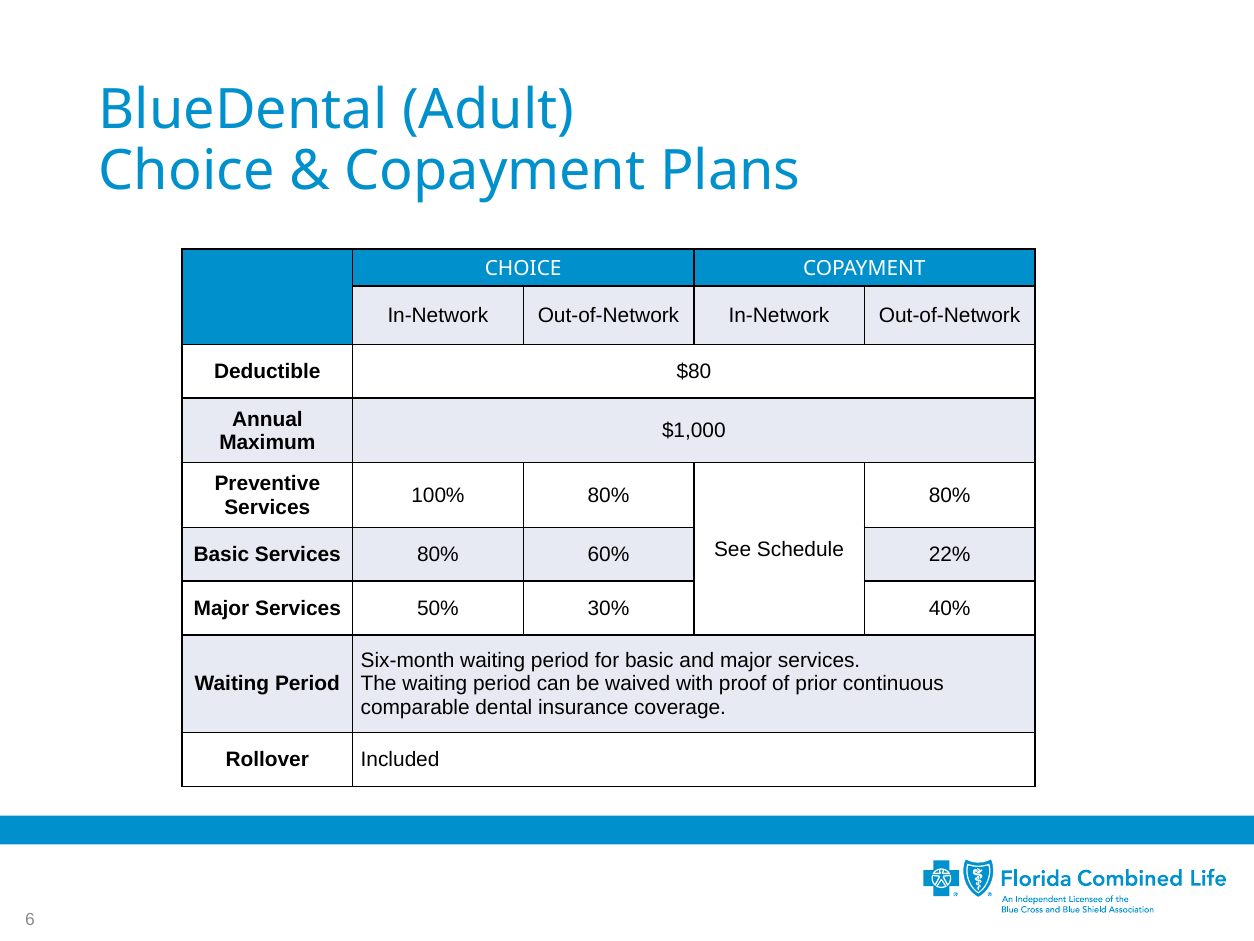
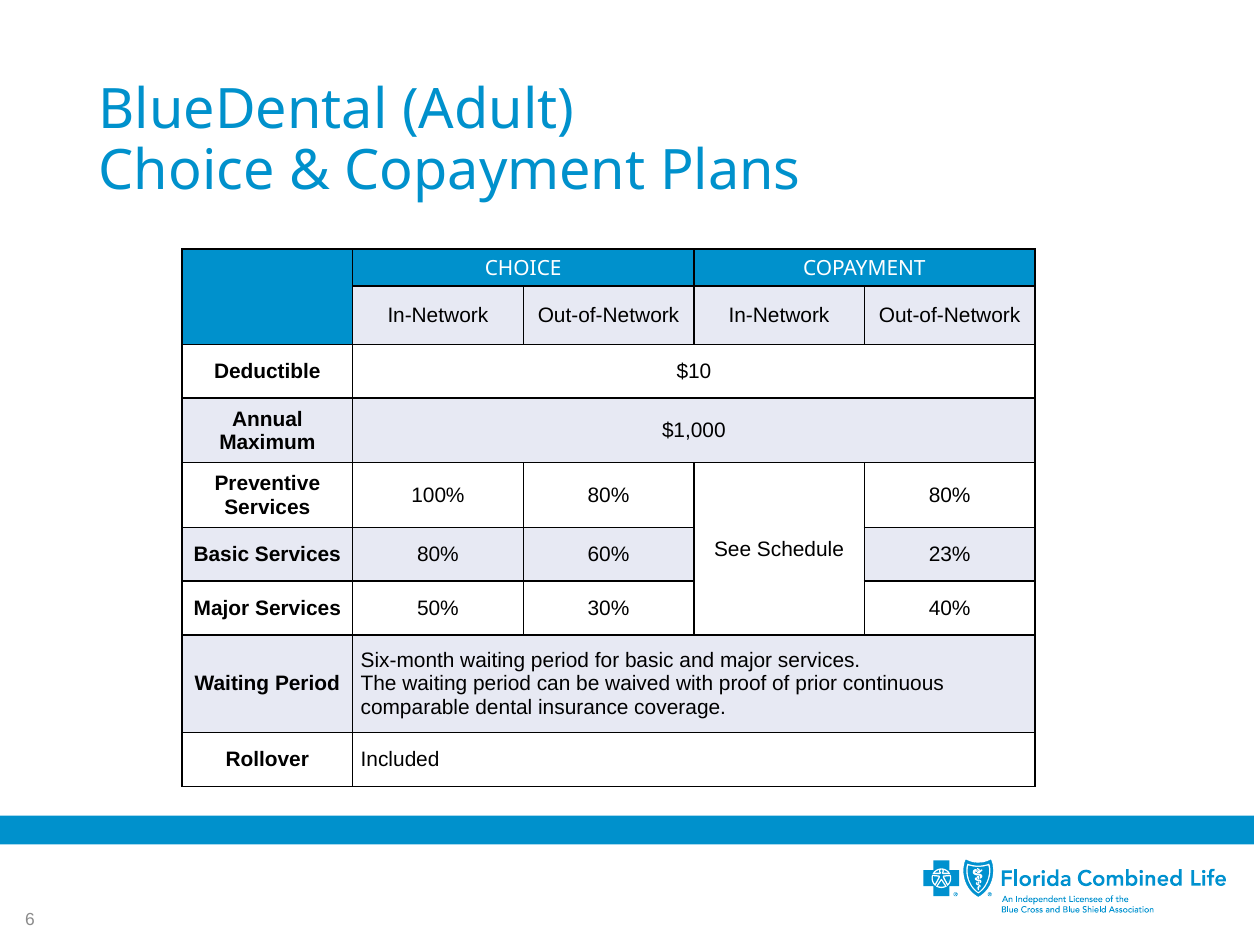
$80: $80 -> $10 (694, 371)
22%: 22% -> 23% (950, 554)
